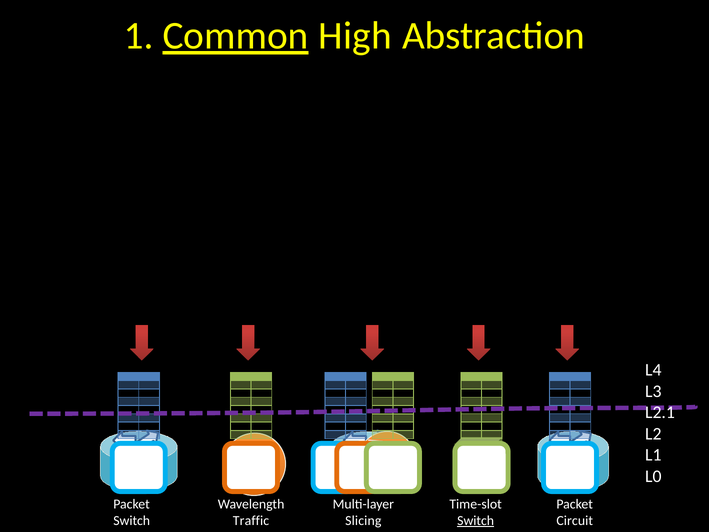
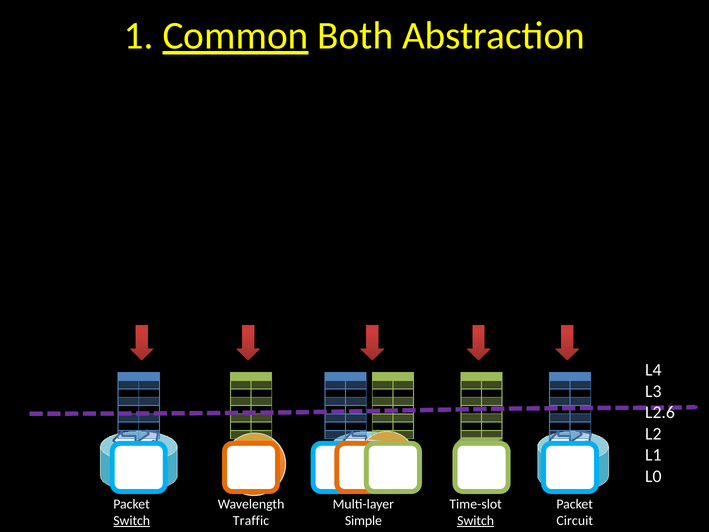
High: High -> Both (355, 36)
L2.1: L2.1 -> L2.6 (660, 412)
Switch underline: none -> present (132, 520)
Slicing: Slicing -> Simple (363, 520)
